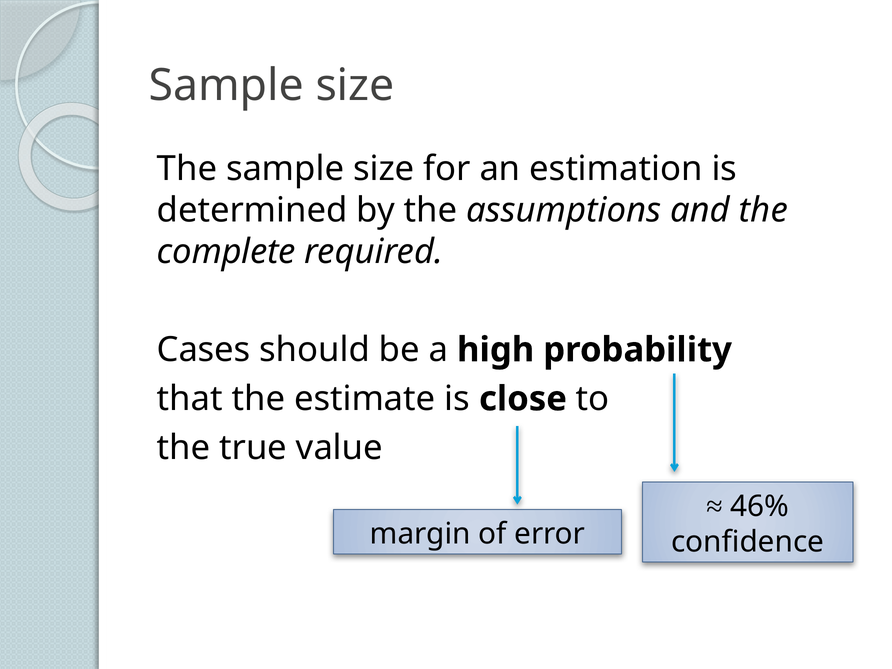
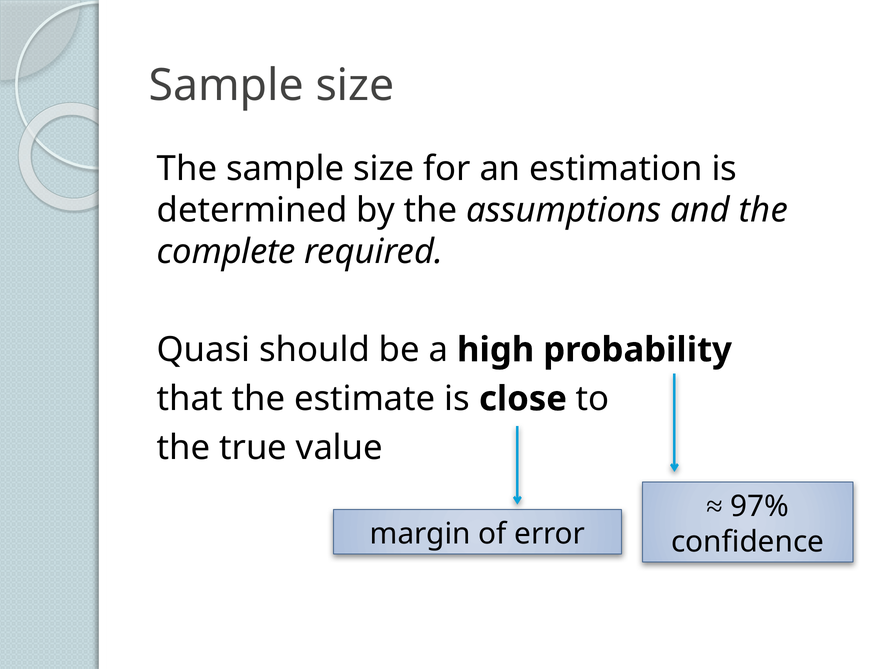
Cases: Cases -> Quasi (204, 350)
46%: 46% -> 97% (760, 506)
